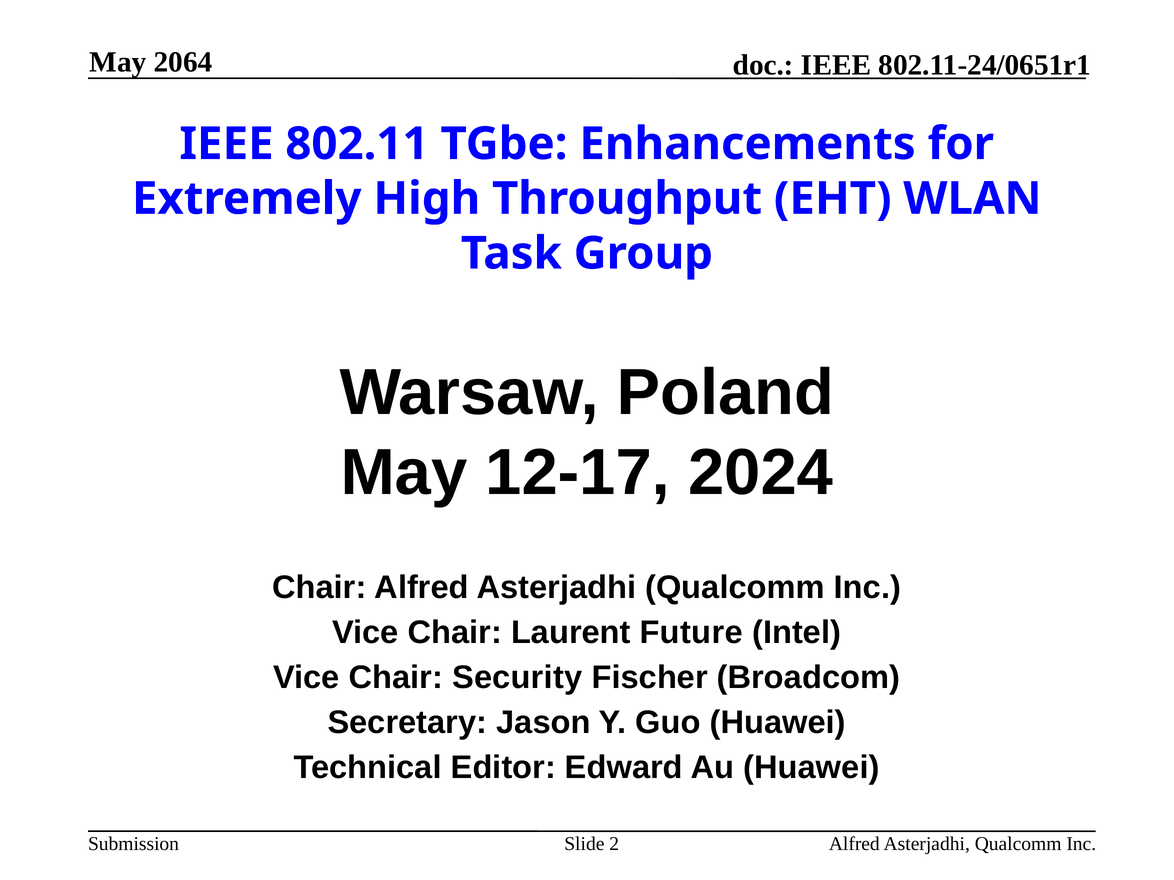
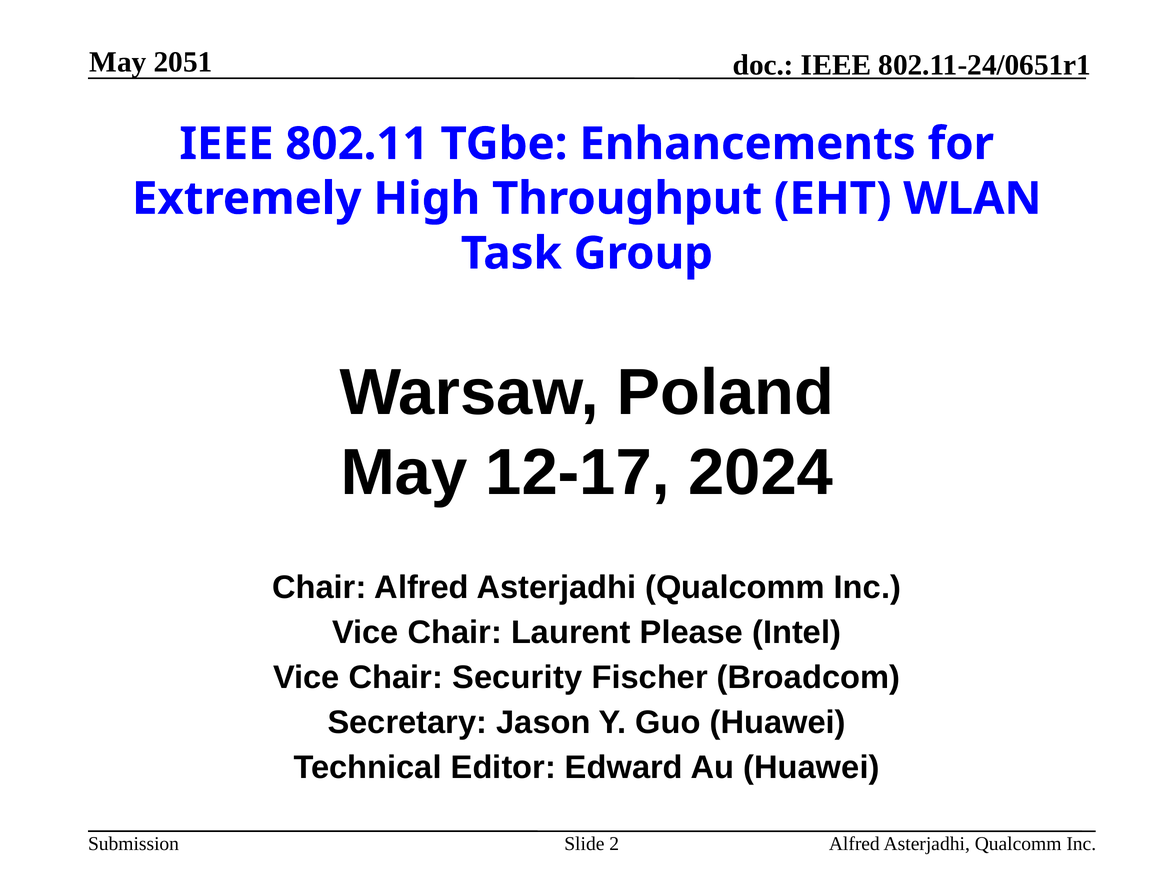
2064: 2064 -> 2051 (183, 62)
Future: Future -> Please (691, 633)
